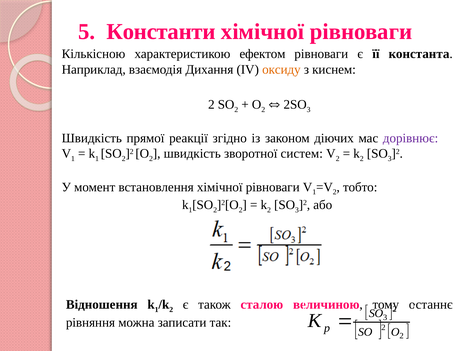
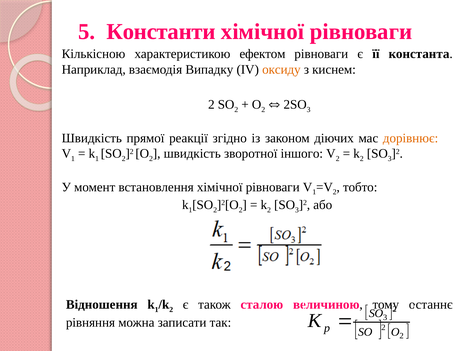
Дихання: Дихання -> Випадку (209, 69)
дорівнює colour: purple -> orange (411, 138)
систем: систем -> іншого (302, 154)
